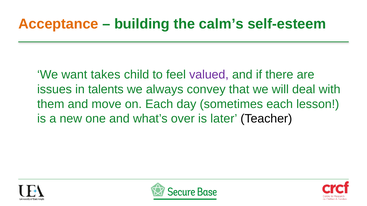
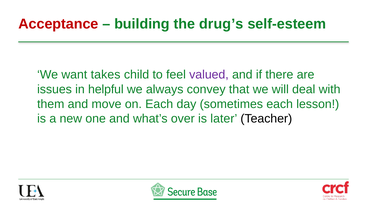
Acceptance colour: orange -> red (58, 24)
calm’s: calm’s -> drug’s (221, 24)
talents: talents -> helpful (106, 90)
